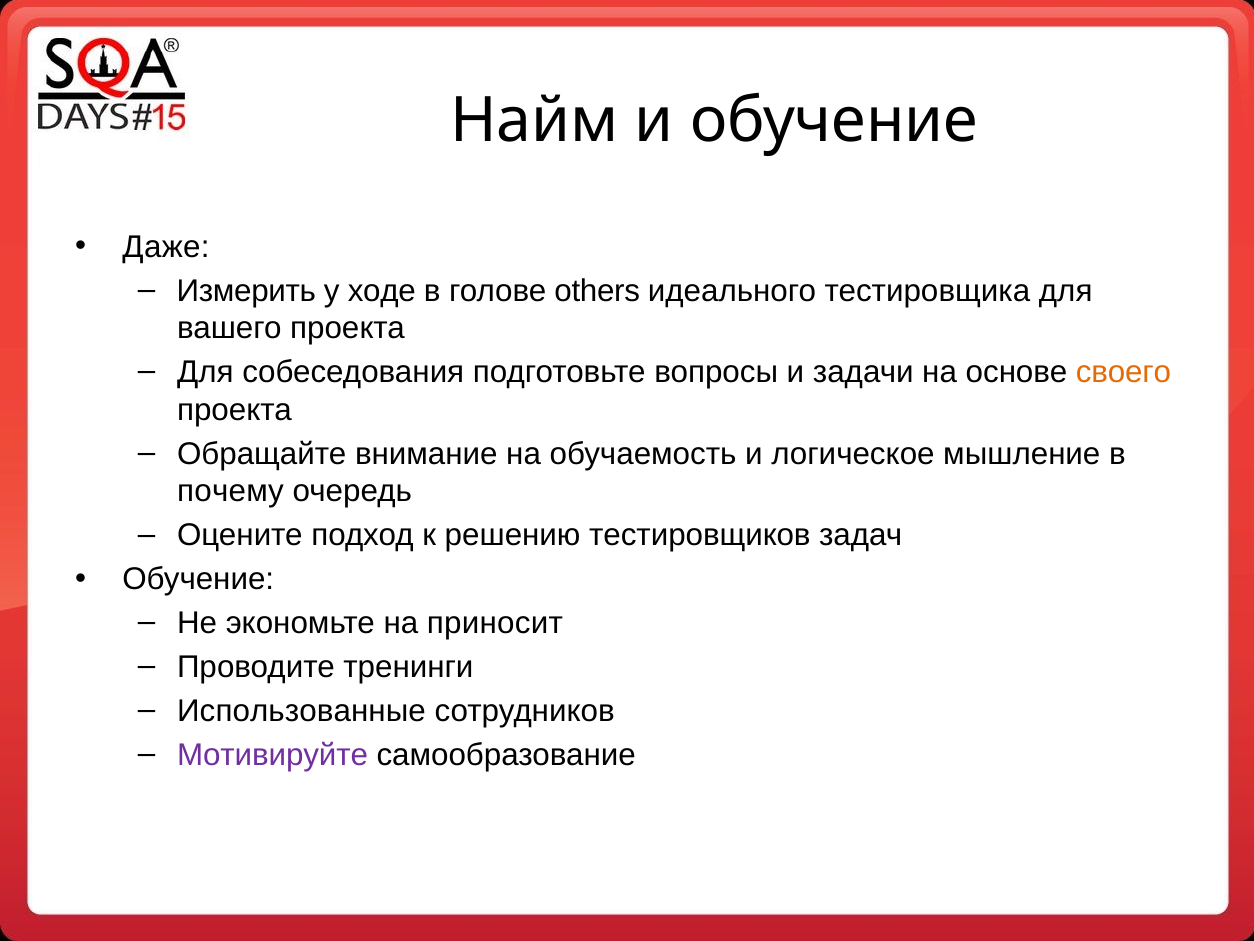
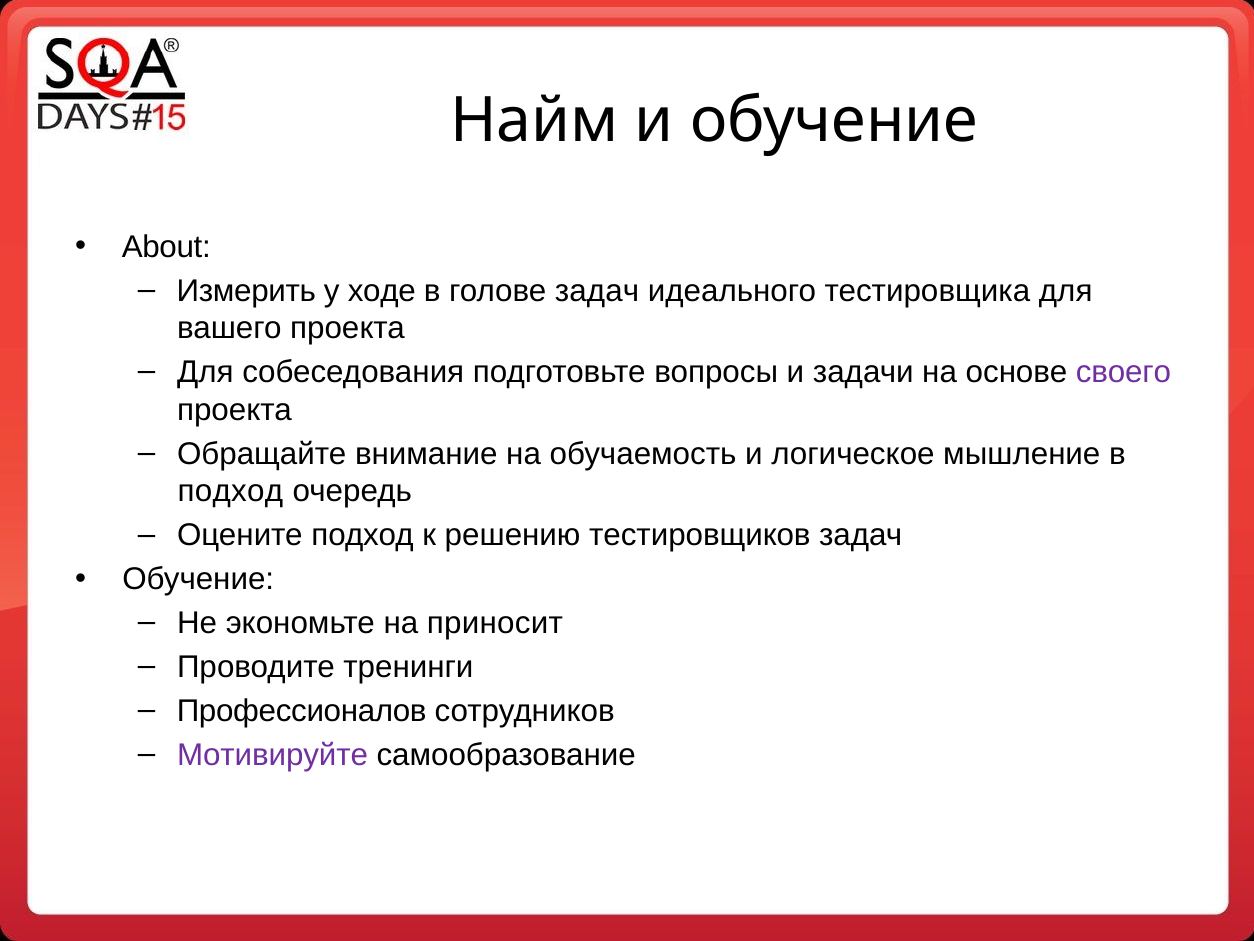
Даже: Даже -> About (166, 247)
голове others: others -> задач (597, 291)
своего colour: orange -> purple (1123, 372)
почему: почему -> подход (230, 491)
Использованные: Использованные -> Профессионалов (302, 711)
